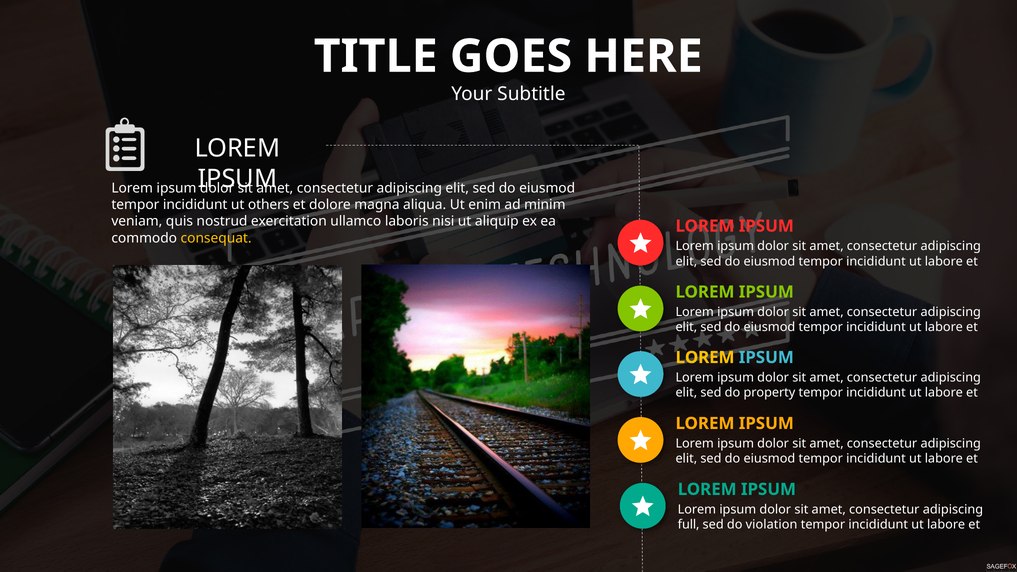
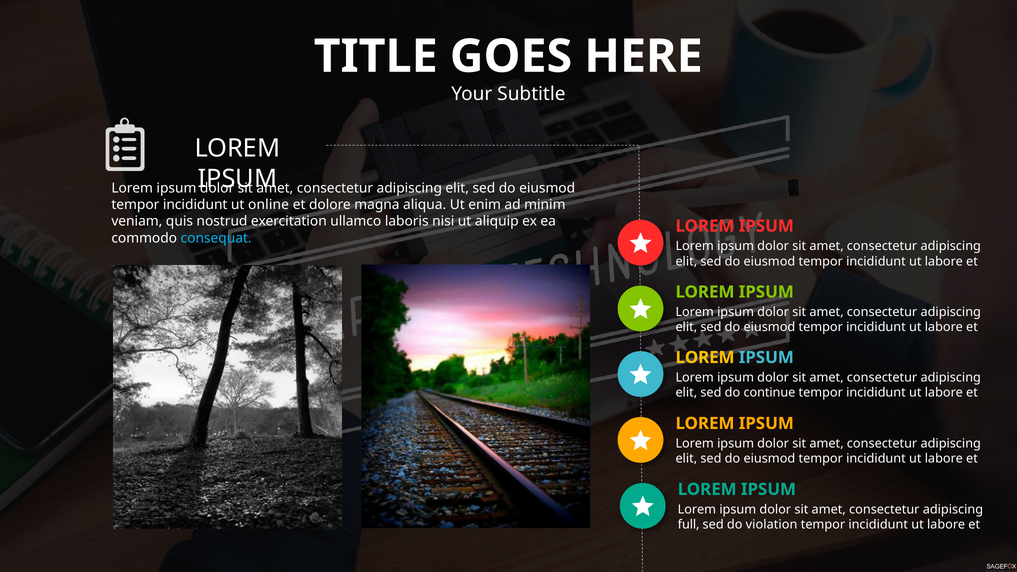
others: others -> online (269, 205)
consequat colour: yellow -> light blue (216, 238)
property: property -> continue (769, 393)
